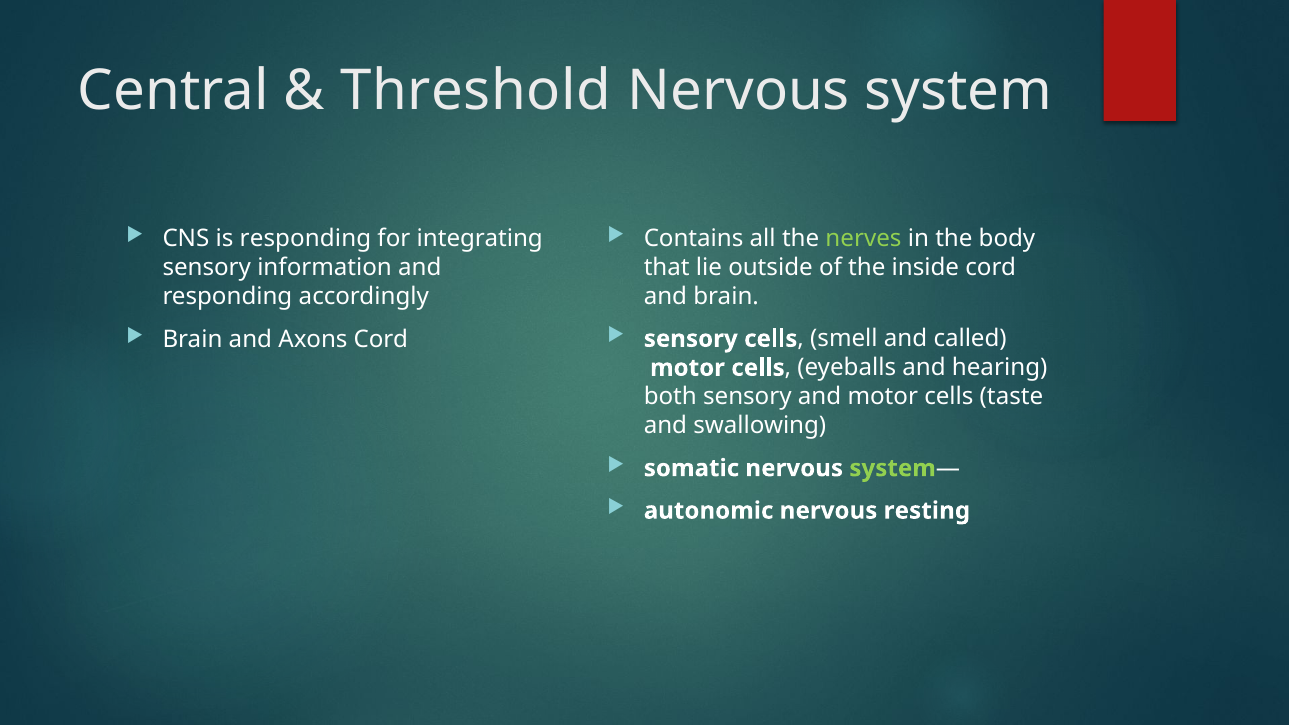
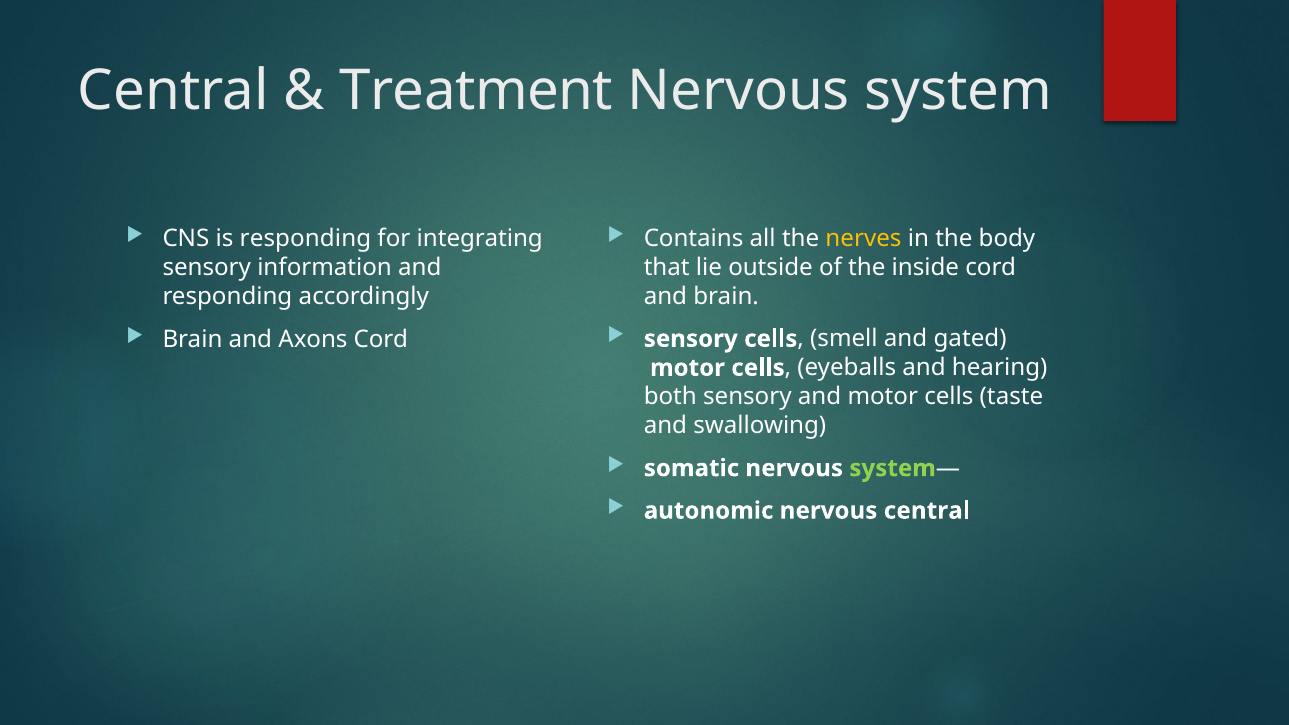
Threshold: Threshold -> Treatment (476, 91)
nerves colour: light green -> yellow (863, 238)
called: called -> gated (970, 339)
nervous resting: resting -> central (927, 511)
